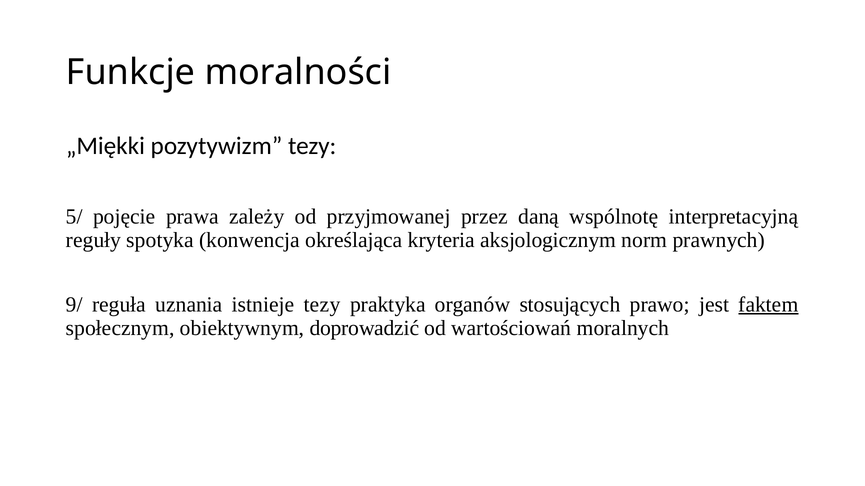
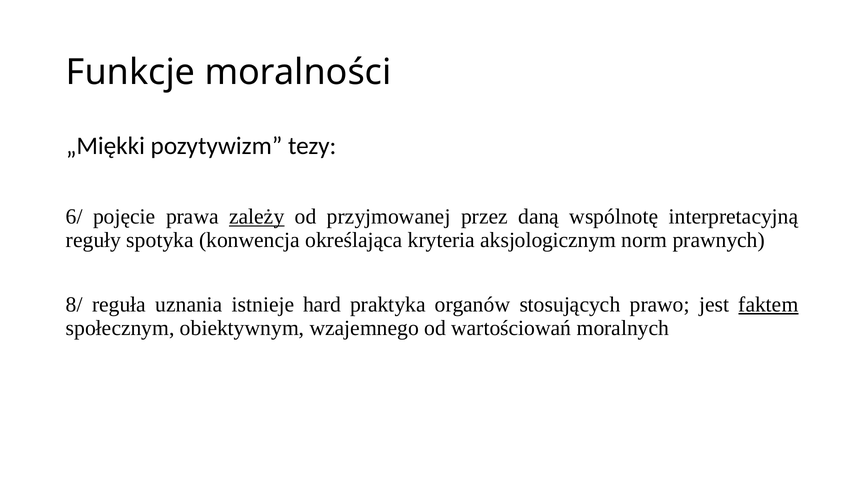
5/: 5/ -> 6/ (74, 217)
zależy underline: none -> present (257, 217)
9/: 9/ -> 8/ (74, 305)
istnieje tezy: tezy -> hard (322, 305)
doprowadzić: doprowadzić -> wzajemnego (364, 328)
